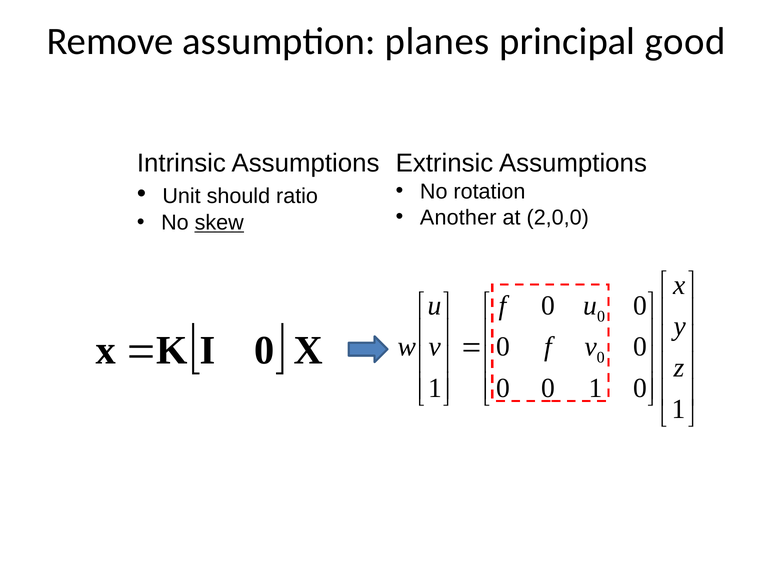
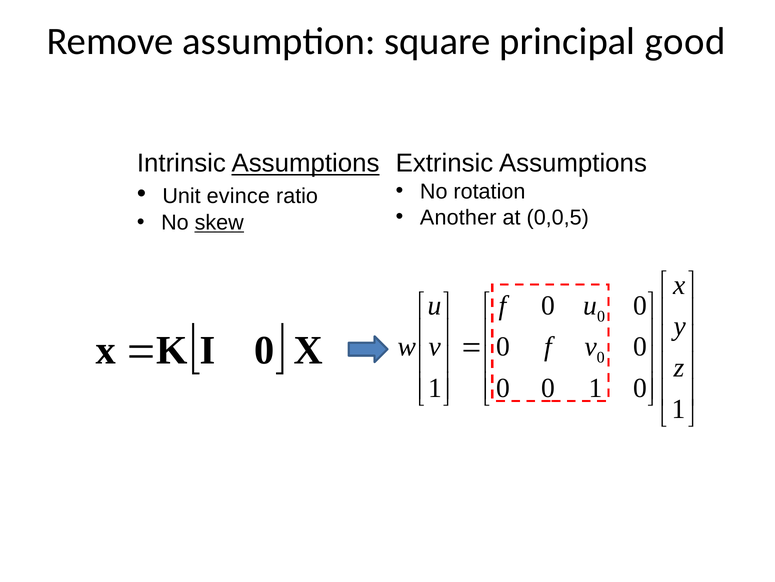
planes: planes -> square (437, 41)
Assumptions underline: none -> present (306, 163)
should: should -> evince (238, 196)
2,0,0: 2,0,0 -> 0,0,5 (558, 217)
